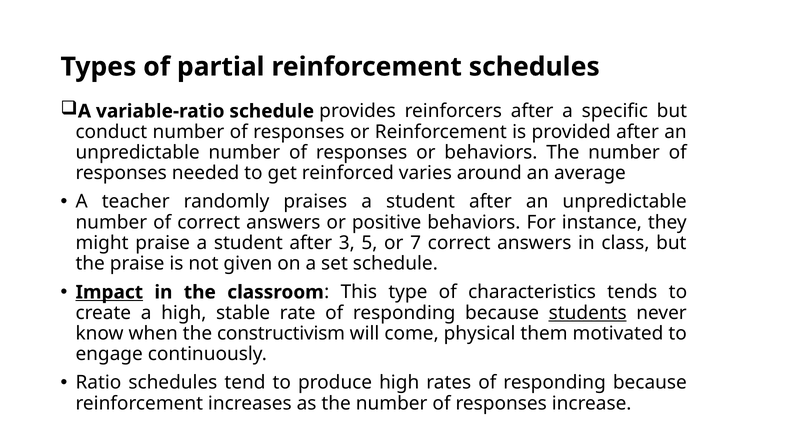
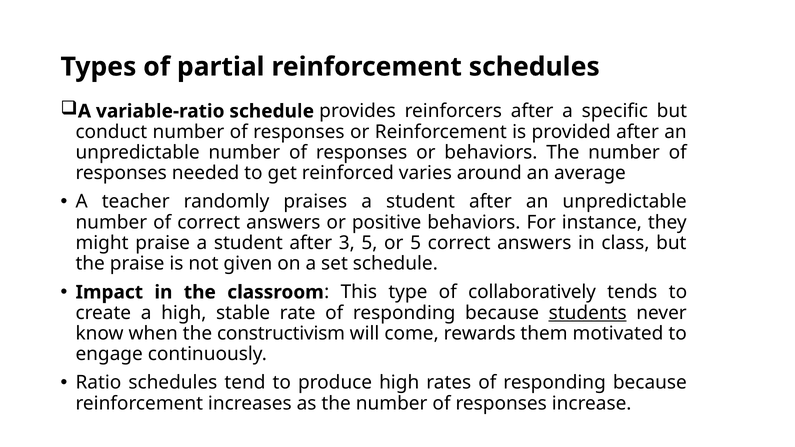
or 7: 7 -> 5 (416, 243)
Impact underline: present -> none (109, 292)
characteristics: characteristics -> collaboratively (532, 292)
physical: physical -> rewards (480, 333)
